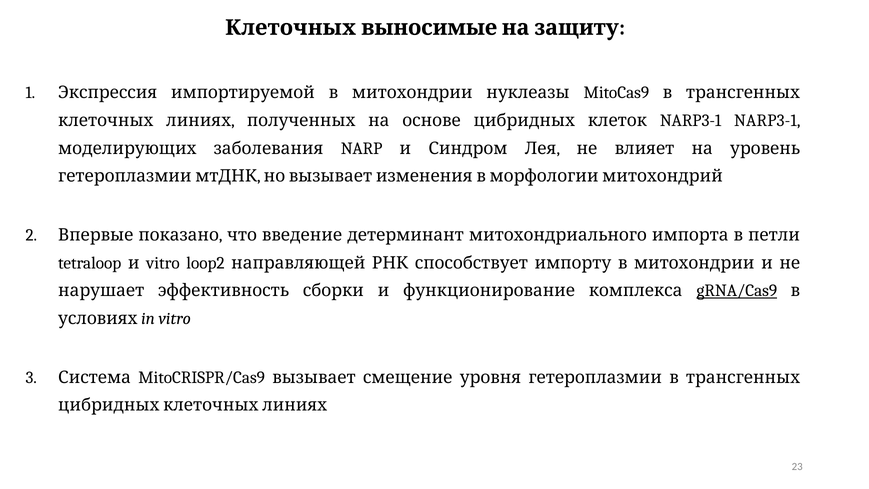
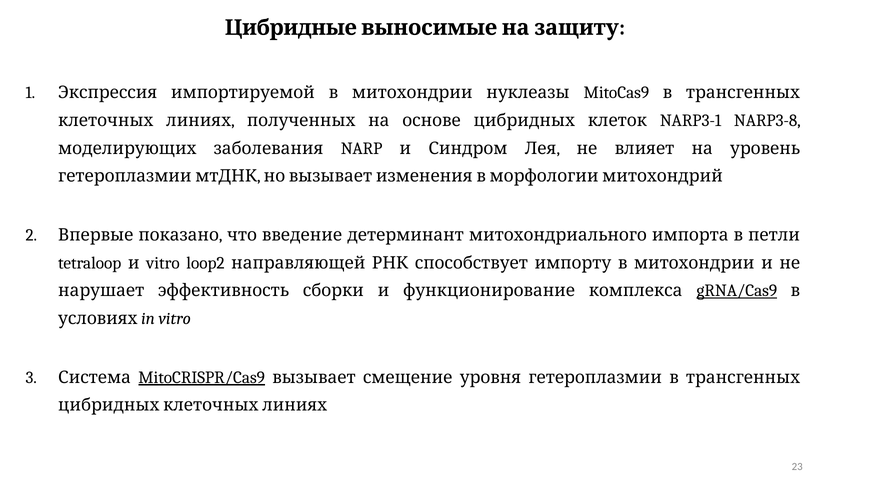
Клеточных: Клеточных -> Цибридные (291, 28)
NARP3-1 NARP3-1: NARP3-1 -> NARP3-8 (767, 120)
MitoCRISPR/Cas9 underline: none -> present (202, 377)
